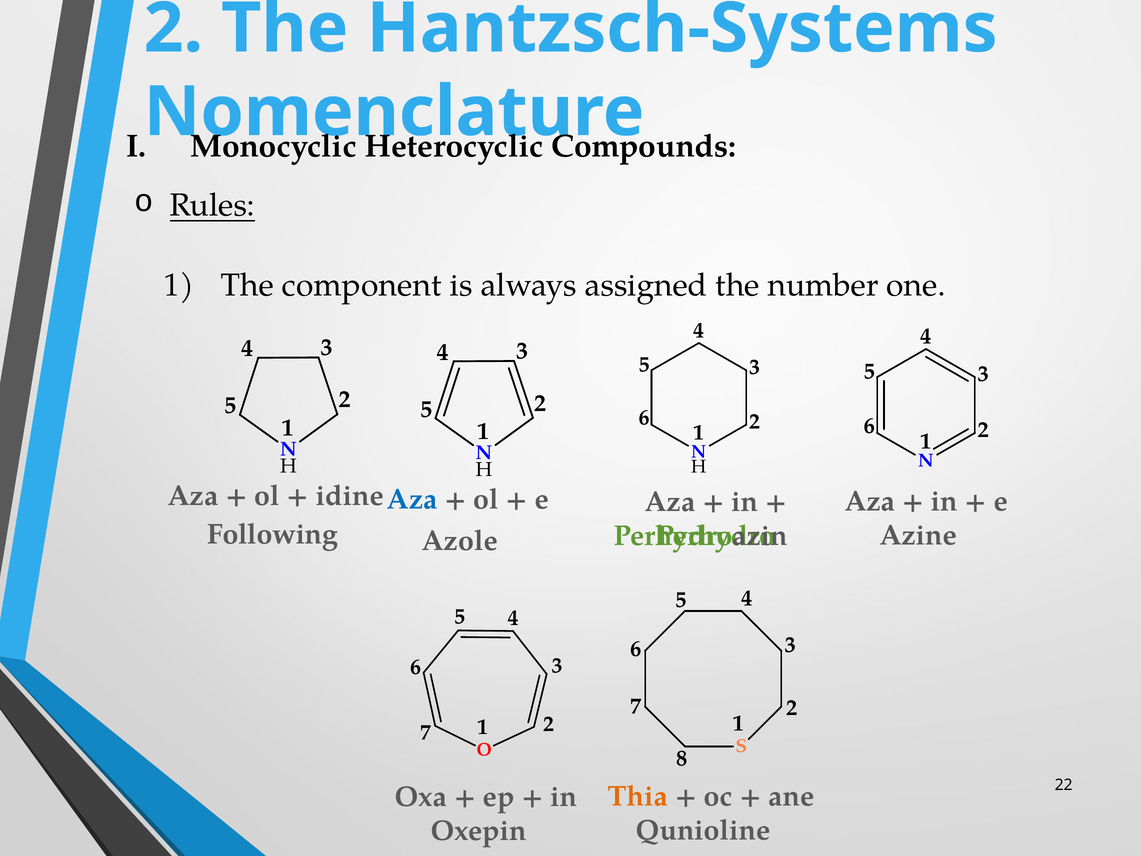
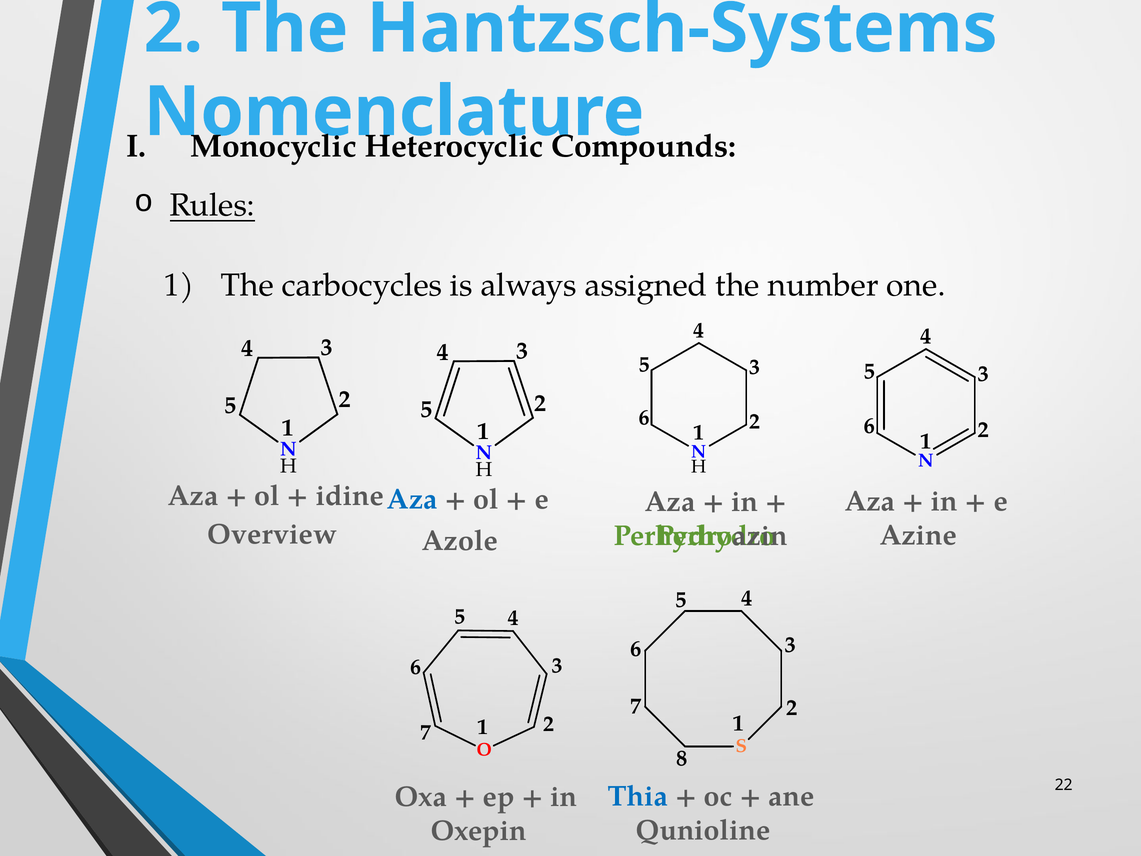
component: component -> carbocycles (362, 285)
Following: Following -> Overview (272, 534)
Thia colour: orange -> blue (638, 796)
